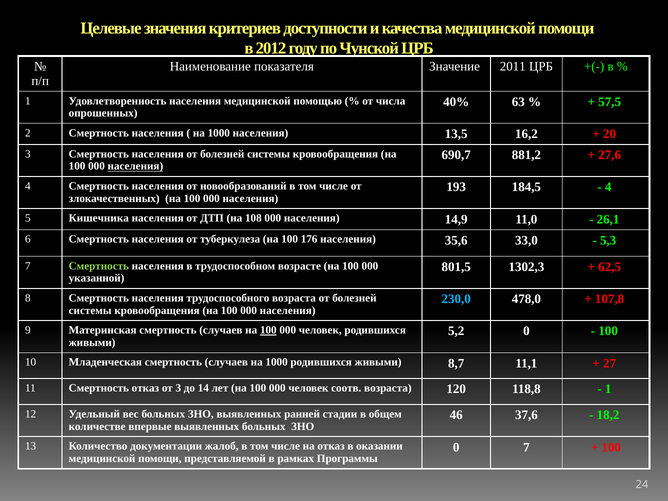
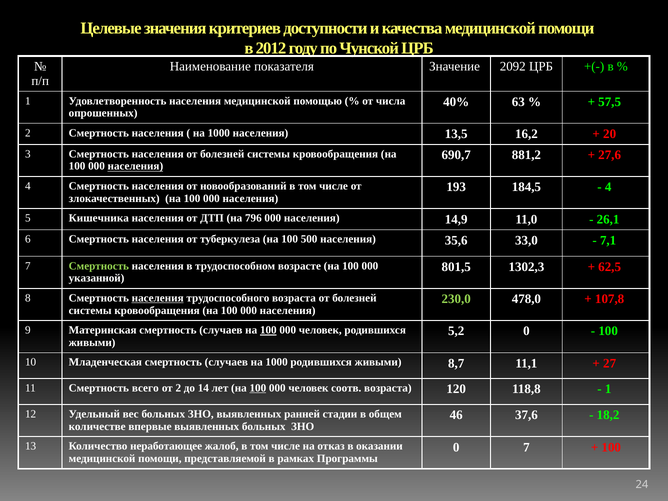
2011: 2011 -> 2092 (513, 67)
108: 108 -> 796 (253, 218)
176: 176 -> 500 (309, 239)
5,3: 5,3 -> 7,1 (608, 240)
населения underline: none -> present (158, 298)
230,0 colour: light blue -> light green (456, 299)
Смертность отказ: отказ -> всего (145, 388)
от 3: 3 -> 2 (178, 388)
100 underline: none -> present (258, 388)
документации: документации -> неработающее (166, 446)
